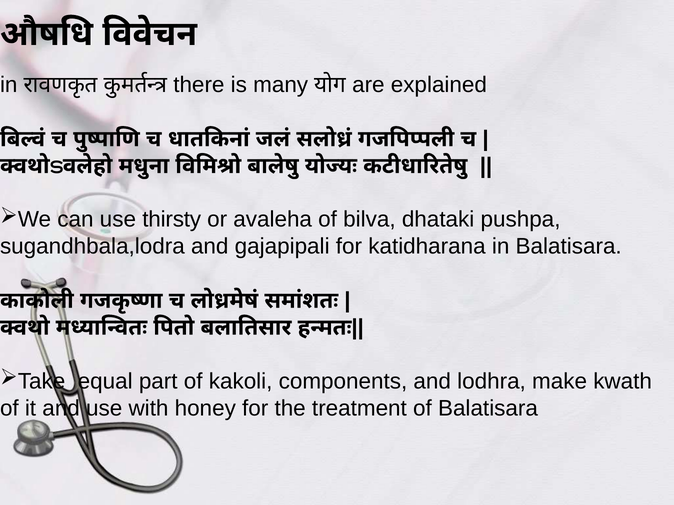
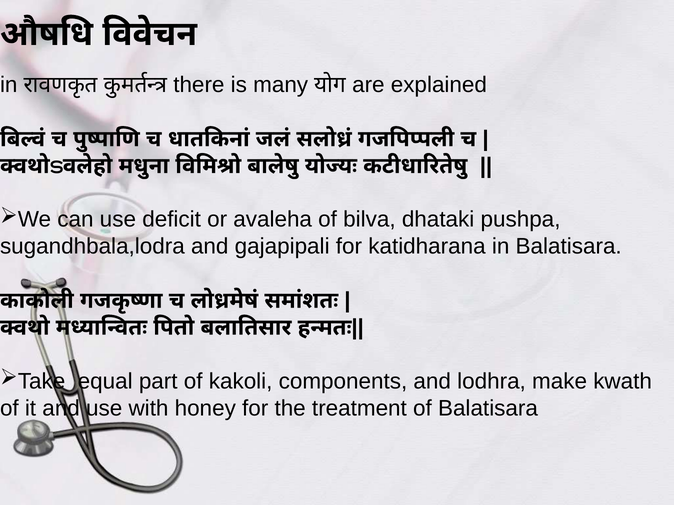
thirsty: thirsty -> deficit (172, 220)
